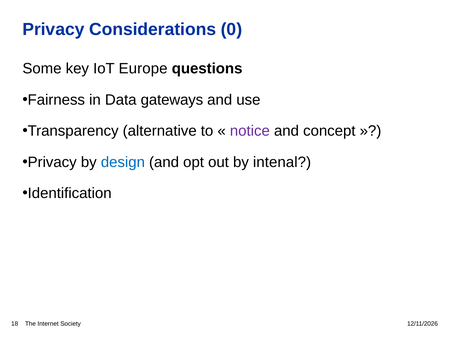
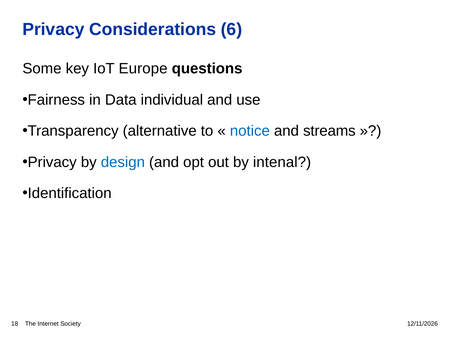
0: 0 -> 6 (232, 29)
gateways: gateways -> individual (172, 100)
notice colour: purple -> blue (250, 131)
concept: concept -> streams (329, 131)
